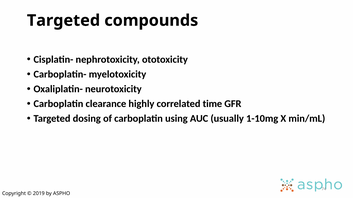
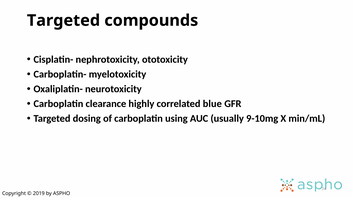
time: time -> blue (212, 104)
1-10mg: 1-10mg -> 9-10mg (262, 119)
